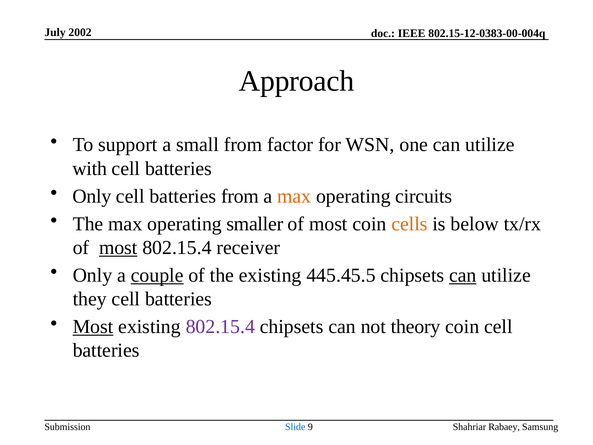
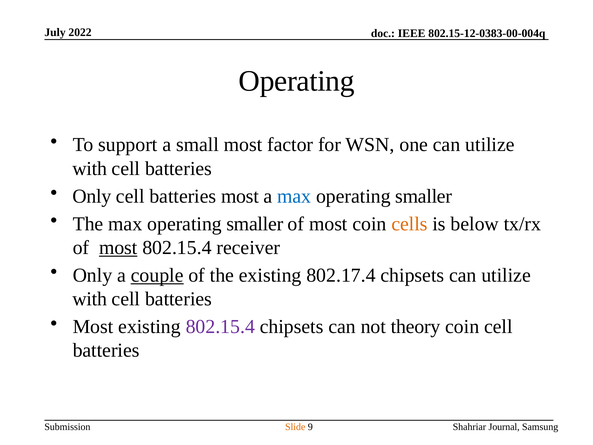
2002: 2002 -> 2022 (80, 32)
Approach: Approach -> Operating (297, 81)
small from: from -> most (243, 145)
batteries from: from -> most (240, 196)
max colour: orange -> blue (294, 196)
circuits: circuits -> smaller (424, 196)
445.45.5: 445.45.5 -> 802.17.4 (341, 275)
can underline: present -> none (463, 275)
they: they -> with (90, 299)
Most underline: present -> none (93, 327)
Slide colour: blue -> orange (295, 427)
Rabaey: Rabaey -> Journal (504, 427)
